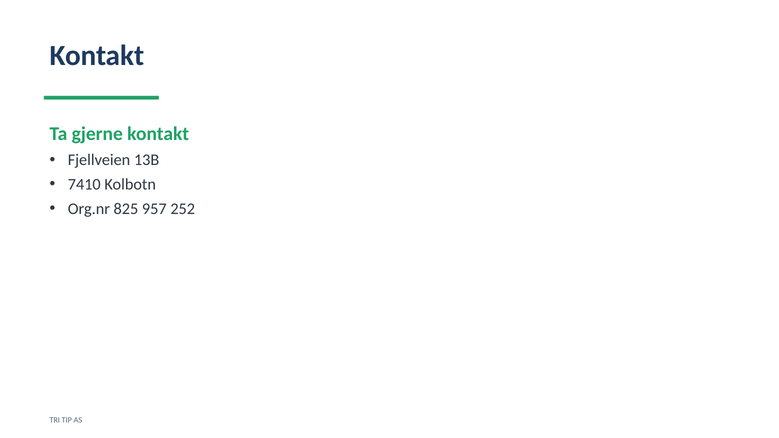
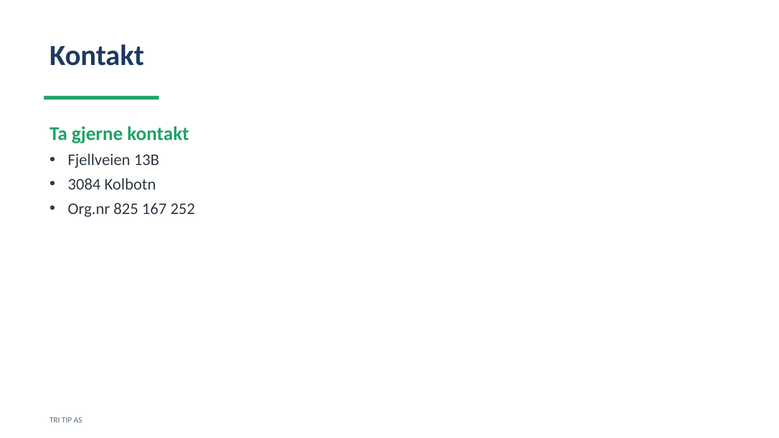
7410: 7410 -> 3084 (84, 185)
957: 957 -> 167 (154, 209)
